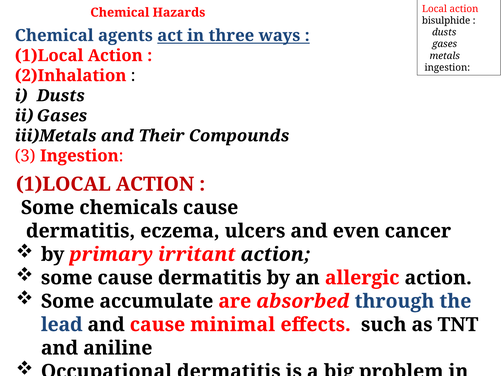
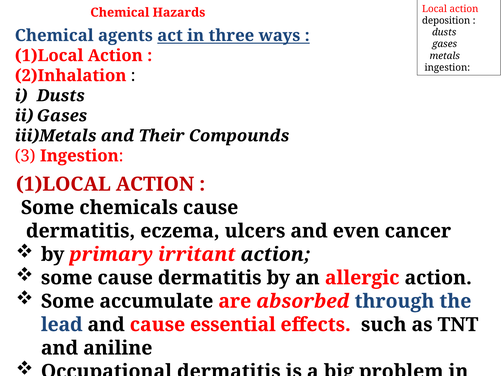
bisulphide: bisulphide -> deposition (446, 21)
minimal: minimal -> essential (233, 324)
